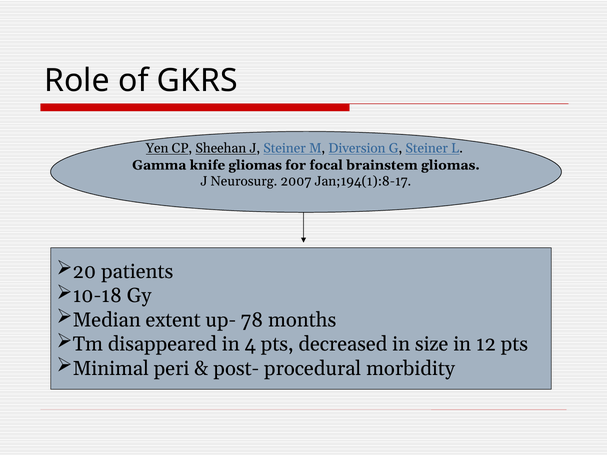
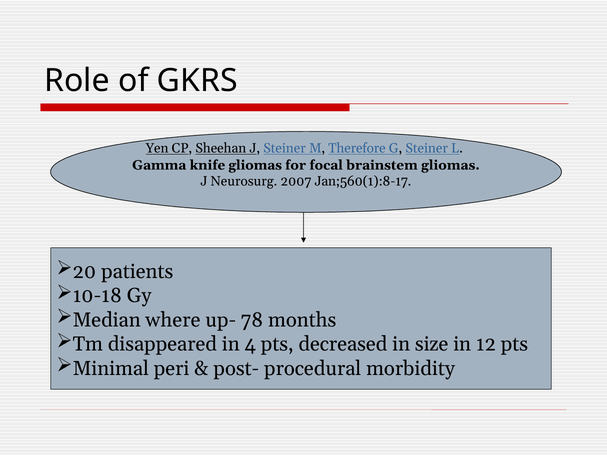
Diversion: Diversion -> Therefore (357, 148)
Jan;194(1):8-17: Jan;194(1):8-17 -> Jan;560(1):8-17 (363, 181)
extent: extent -> where (173, 320)
